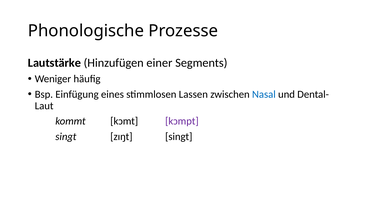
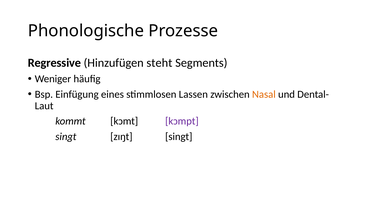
Lautstärke: Lautstärke -> Regressive (54, 63)
einer: einer -> steht (159, 63)
Nasal colour: blue -> orange (264, 94)
